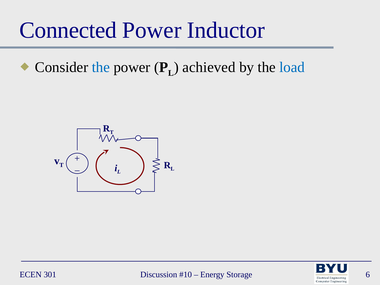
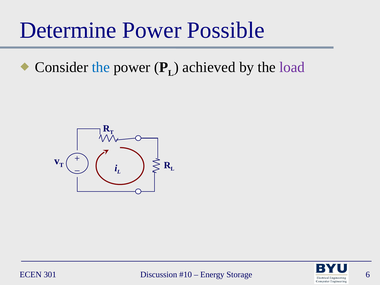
Connected: Connected -> Determine (68, 30)
Inductor: Inductor -> Possible (226, 30)
load colour: blue -> purple (292, 67)
